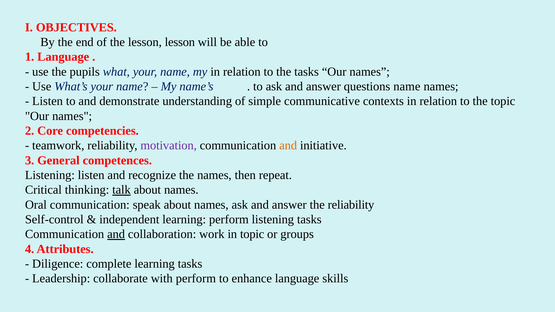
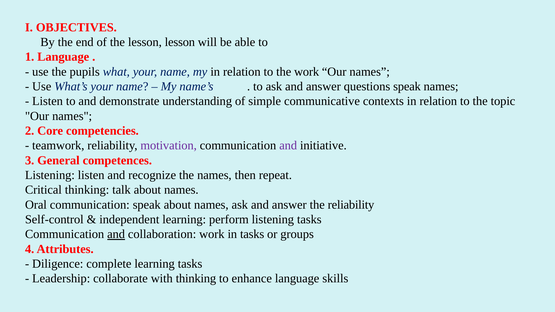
the tasks: tasks -> work (307, 72)
questions name: name -> speak (407, 86)
and colour: orange -> purple (288, 146)
talk underline: present -> none (121, 190)
in topic: topic -> tasks (252, 234)
with perform: perform -> thinking (196, 279)
